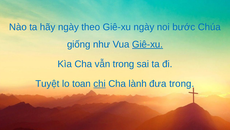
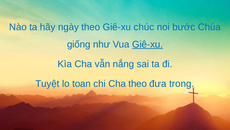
Giê-xu ngày: ngày -> chúc (144, 27)
vẫn trong: trong -> nắng (123, 64)
chi underline: present -> none (100, 83)
Cha lành: lành -> theo (138, 83)
